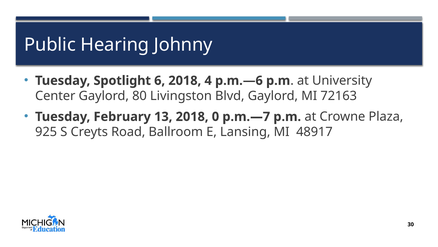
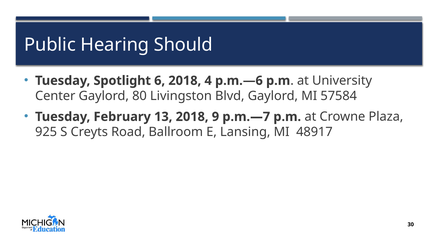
Johnny: Johnny -> Should (183, 45)
72163: 72163 -> 57584 (339, 96)
0: 0 -> 9 (215, 116)
